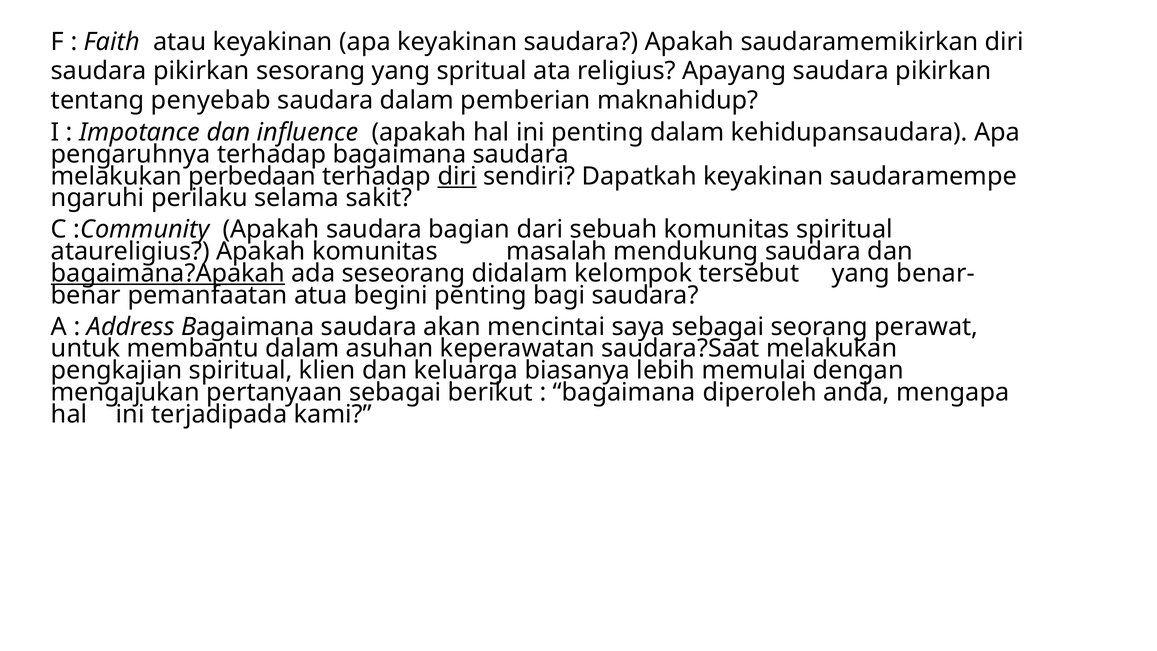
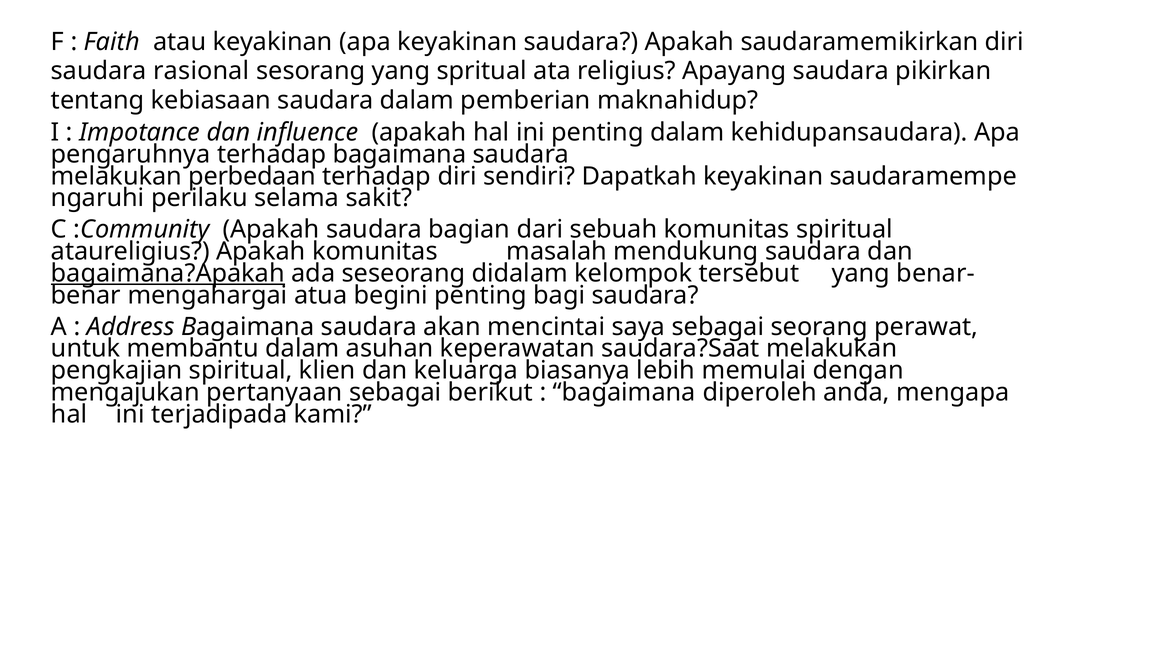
pikirkan: pikirkan -> rasional (201, 71)
penyebab: penyebab -> kebiasaan (211, 100)
diri underline: present -> none (457, 176)
pemanfaatan: pemanfaatan -> mengahargai (208, 295)
